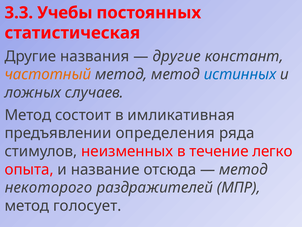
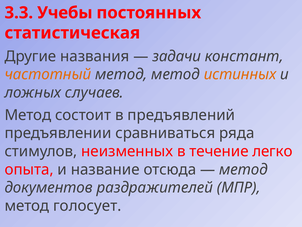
другие: другие -> задачи (177, 56)
истинных colour: blue -> orange (240, 74)
имликативная: имликативная -> предъявлений (181, 115)
определения: определения -> сравниваться (165, 133)
некоторого: некоторого -> документов (49, 187)
